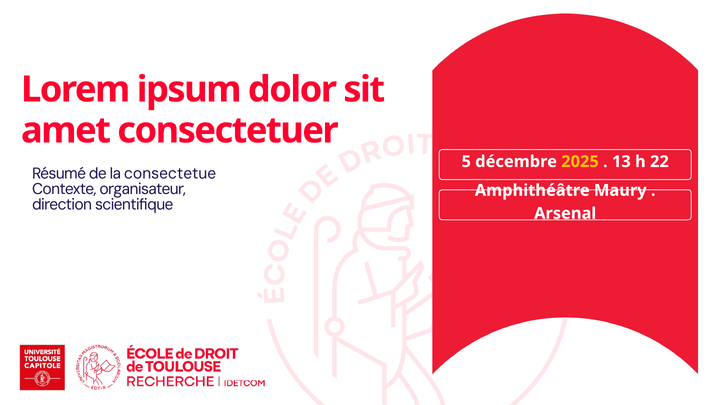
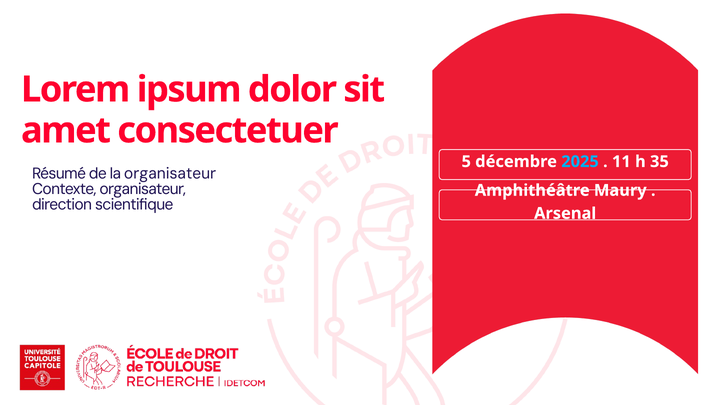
2025 colour: yellow -> light blue (580, 162)
13: 13 -> 11 (621, 162)
22: 22 -> 35 (659, 162)
la consectetue: consectetue -> organisateur (170, 173)
